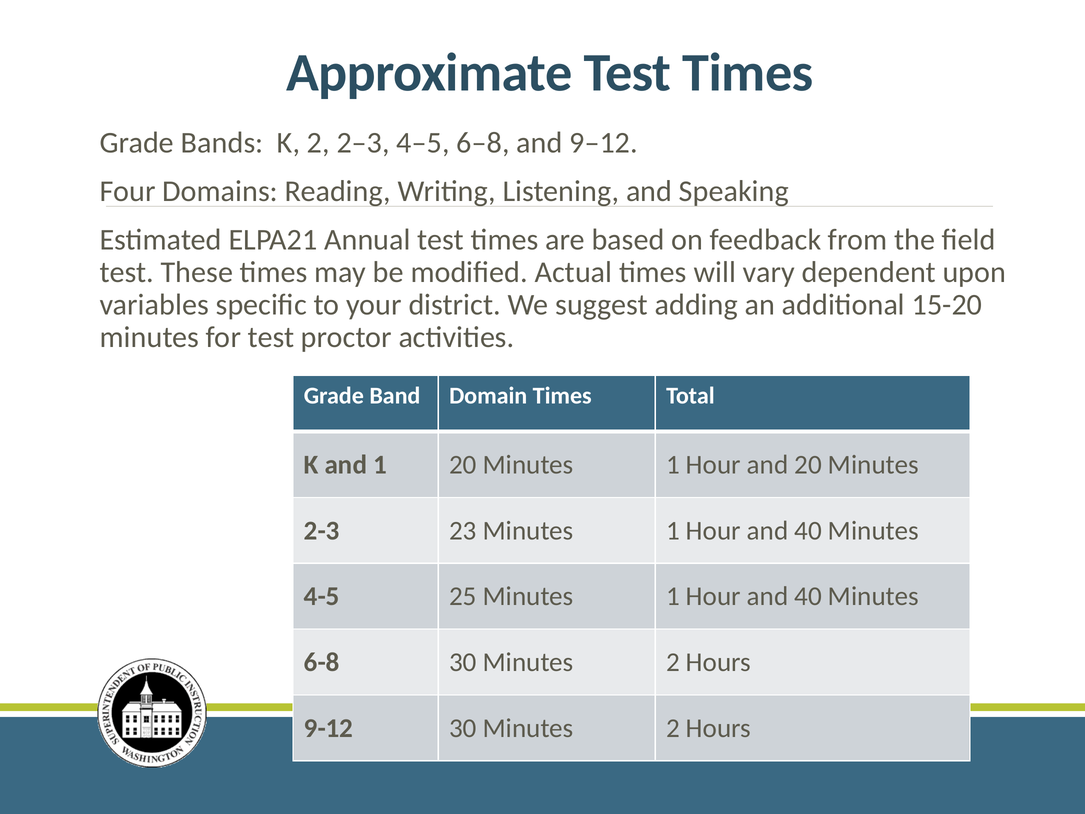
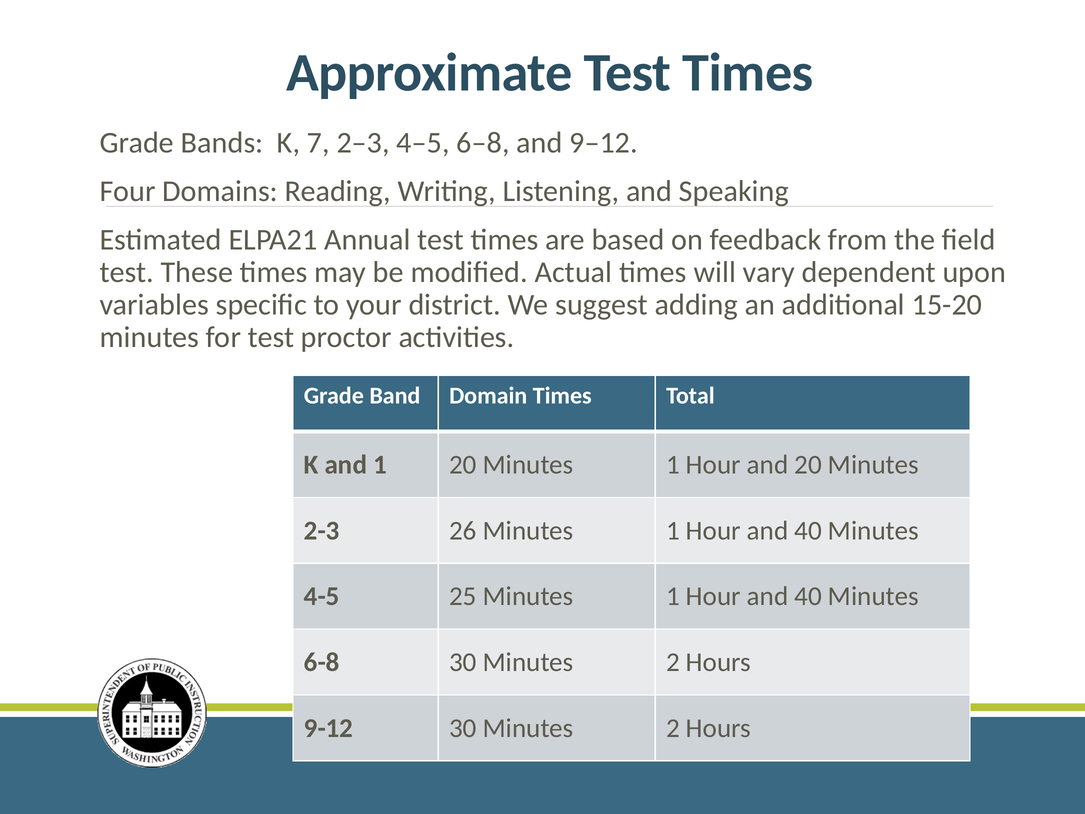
K 2: 2 -> 7 (318, 143)
23: 23 -> 26 (463, 531)
